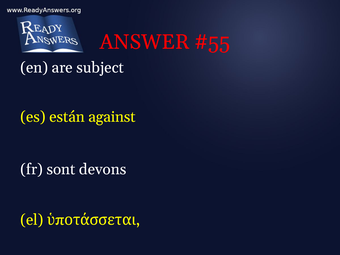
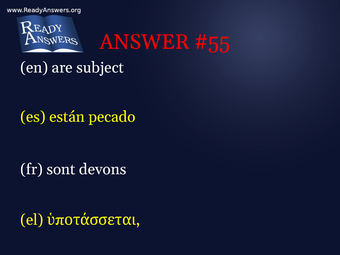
against: against -> pecado (112, 117)
